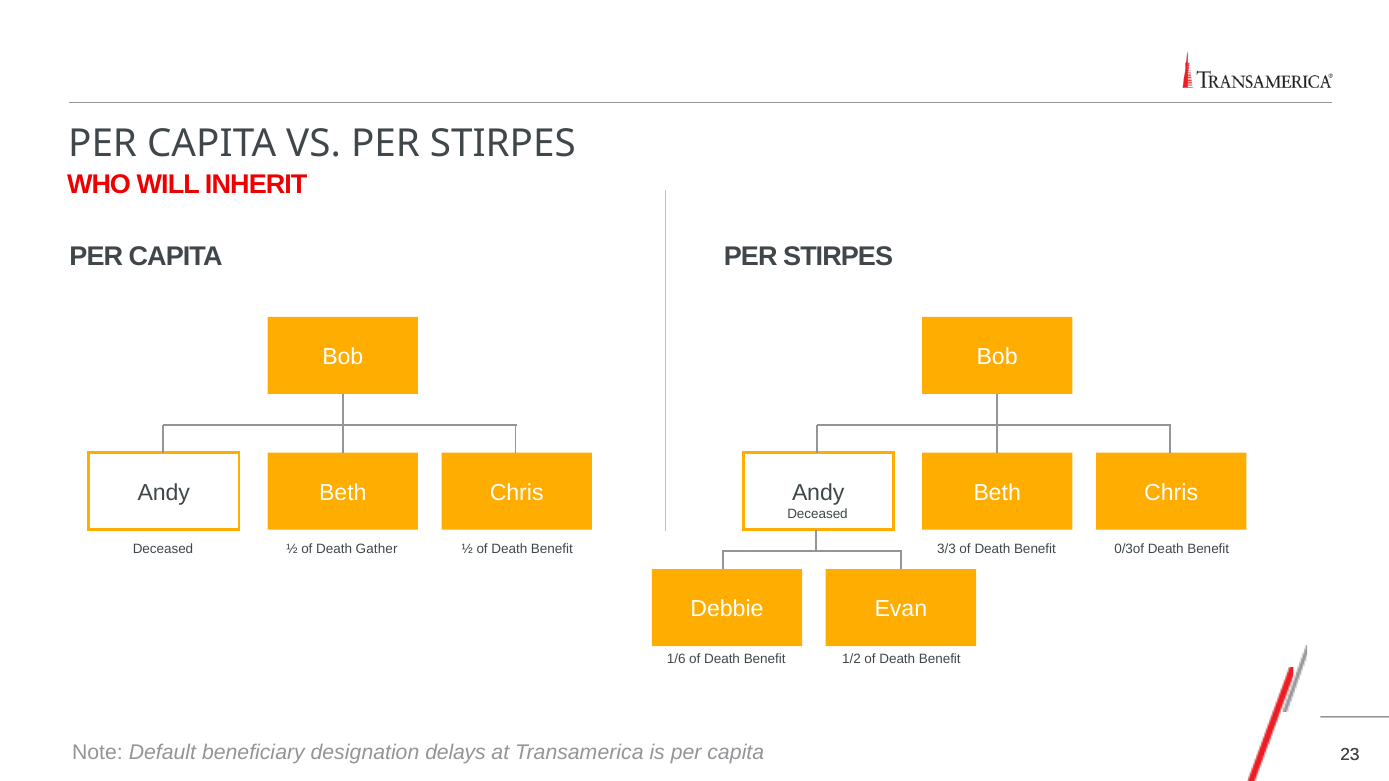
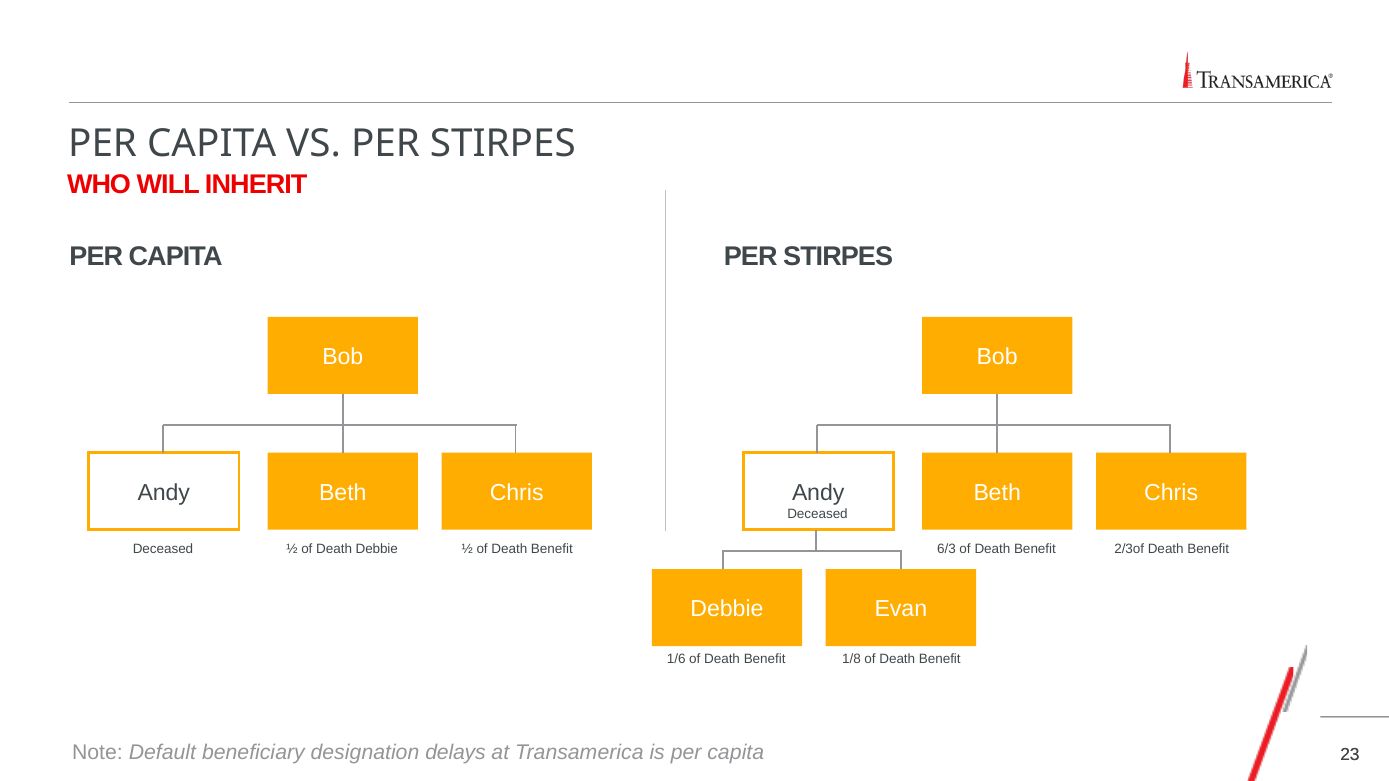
Death Gather: Gather -> Debbie (377, 549)
3/3: 3/3 -> 6/3 (947, 549)
0/3of: 0/3of -> 2/3of (1129, 549)
1/2: 1/2 -> 1/8 (851, 659)
